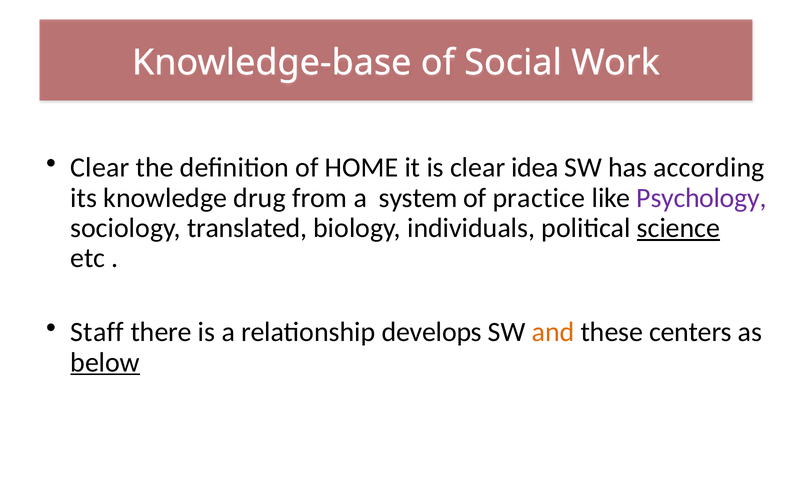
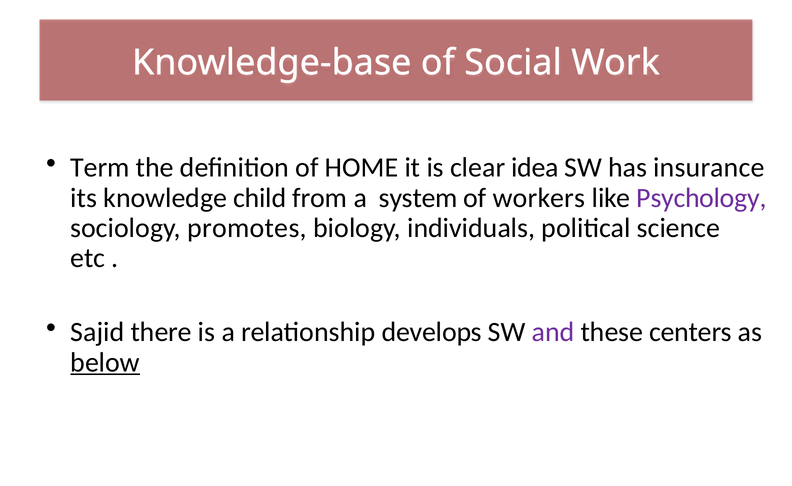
Clear: Clear -> Term (100, 168)
according: according -> insurance (709, 168)
drug: drug -> child (260, 198)
practice: practice -> workers (539, 198)
translated: translated -> promotes (247, 228)
science underline: present -> none (678, 228)
Staff: Staff -> Sajid (97, 333)
and colour: orange -> purple (553, 333)
